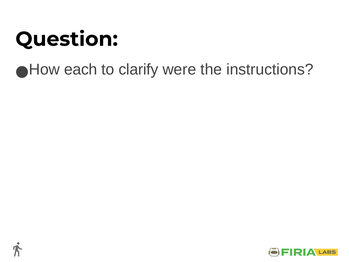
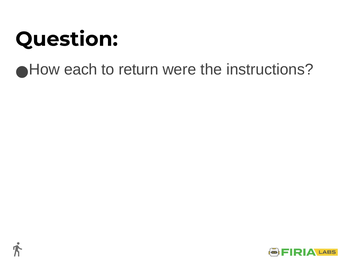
clarify: clarify -> return (138, 69)
